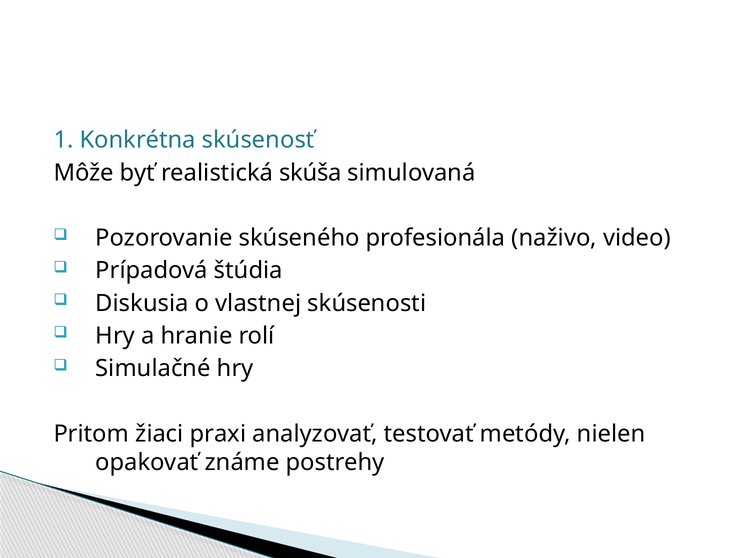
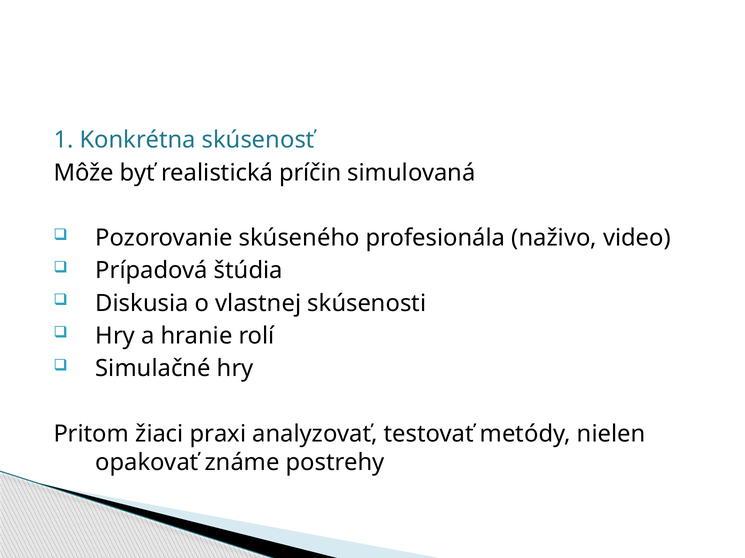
skúša: skúša -> príčin (310, 173)
